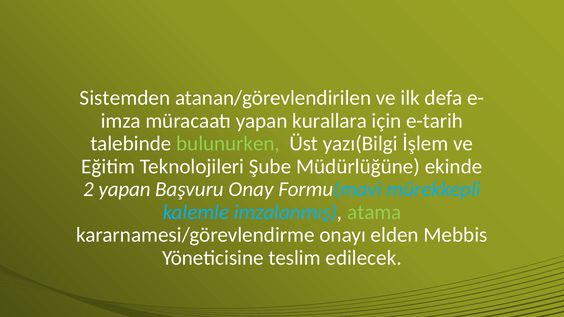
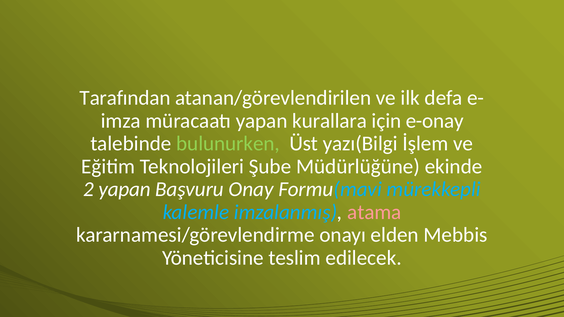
Sistemden: Sistemden -> Tarafından (125, 98)
e-tarih: e-tarih -> e-onay (435, 121)
atama colour: light green -> pink (374, 212)
